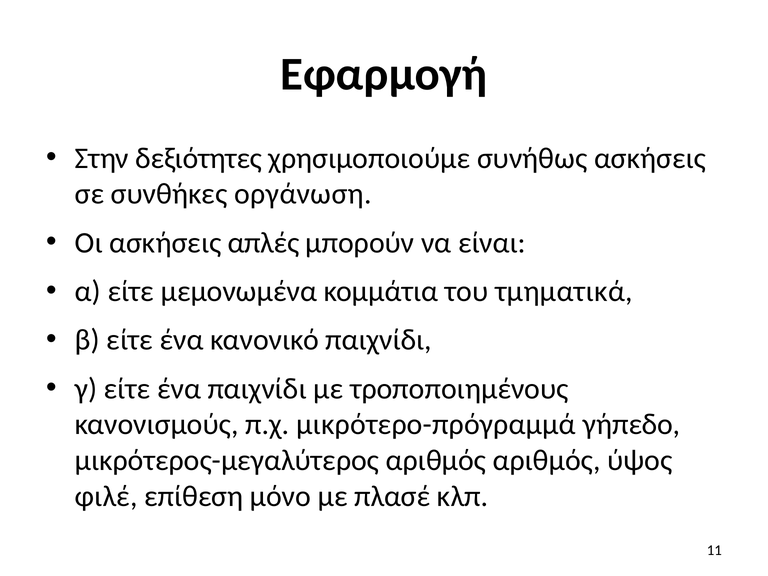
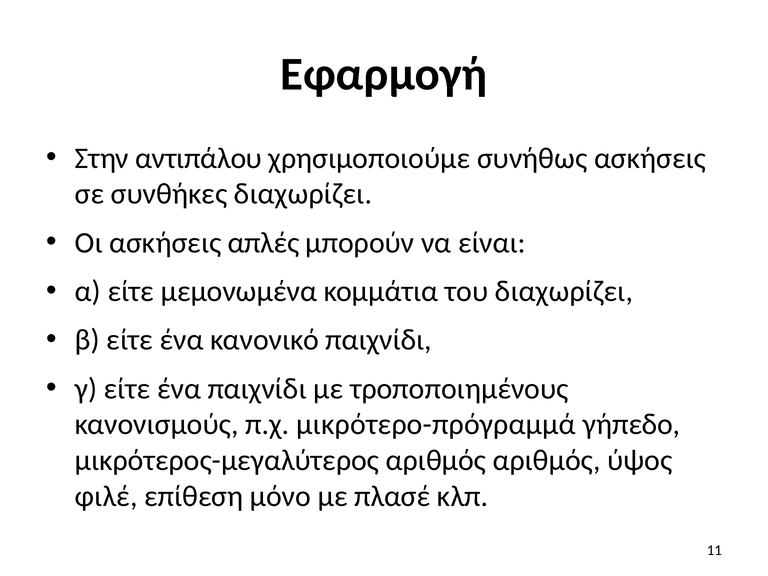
δεξιότητες: δεξιότητες -> αντιπάλου (199, 158)
συνθήκες οργάνωση: οργάνωση -> διαχωρίζει (303, 194)
του τμηματικά: τμηματικά -> διαχωρίζει (564, 291)
